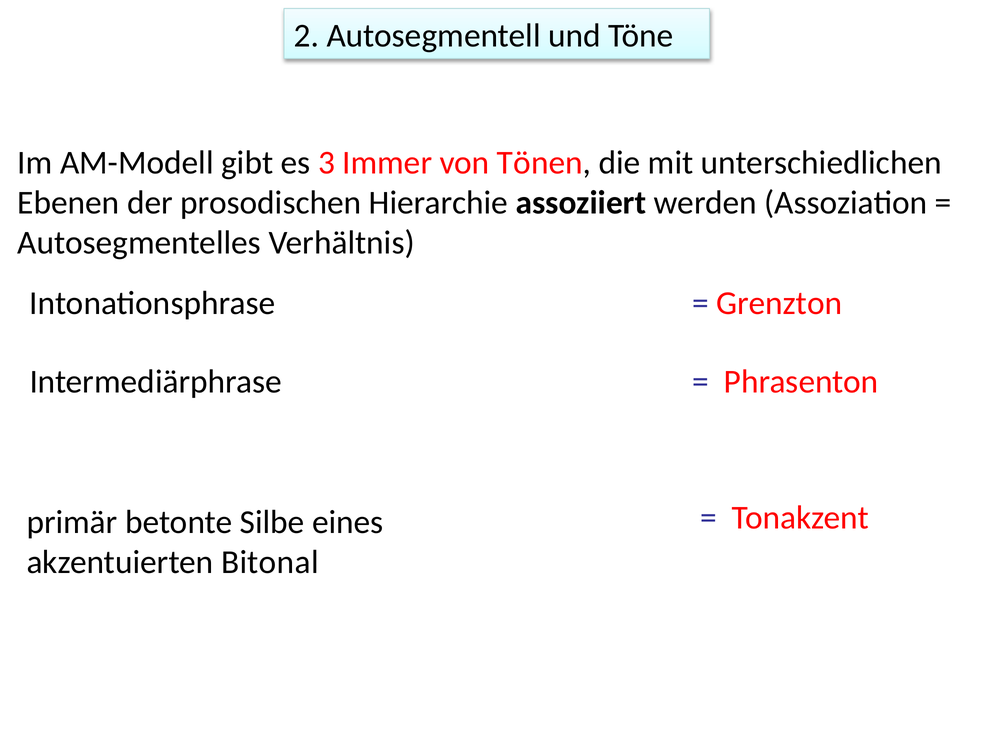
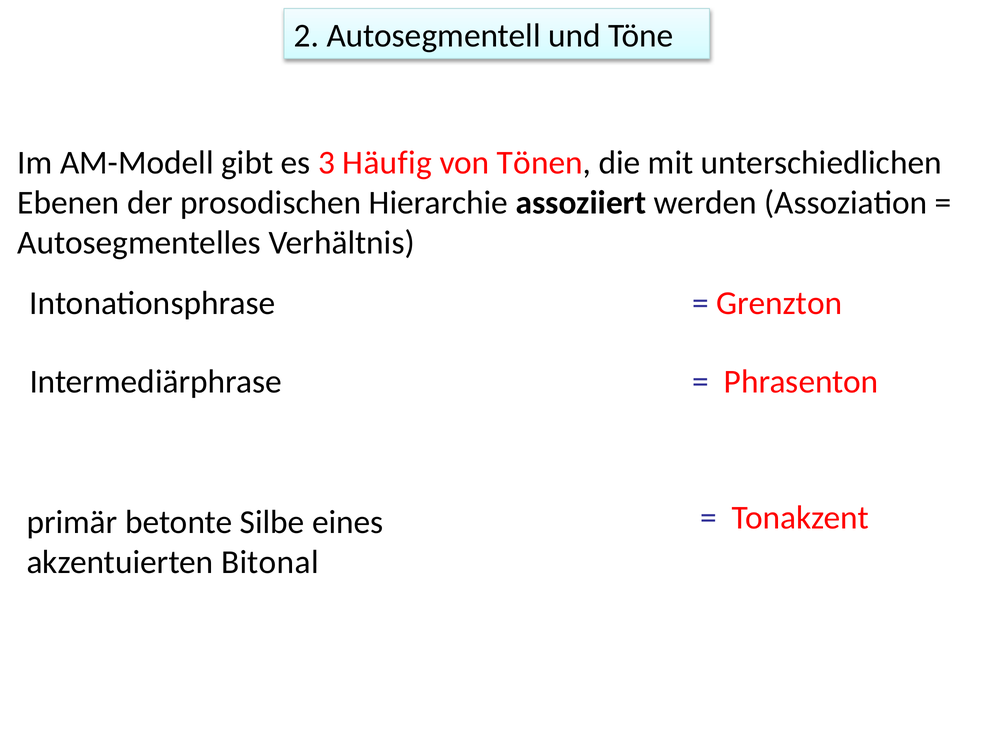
Immer: Immer -> Häufig (387, 163)
